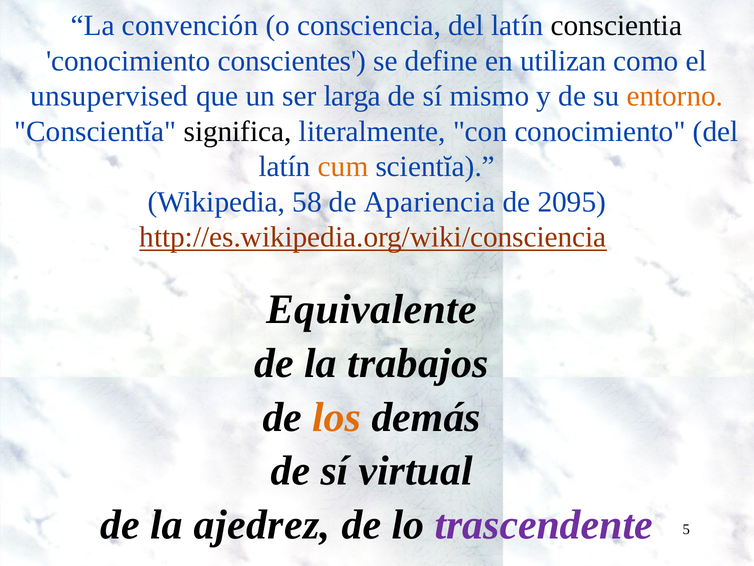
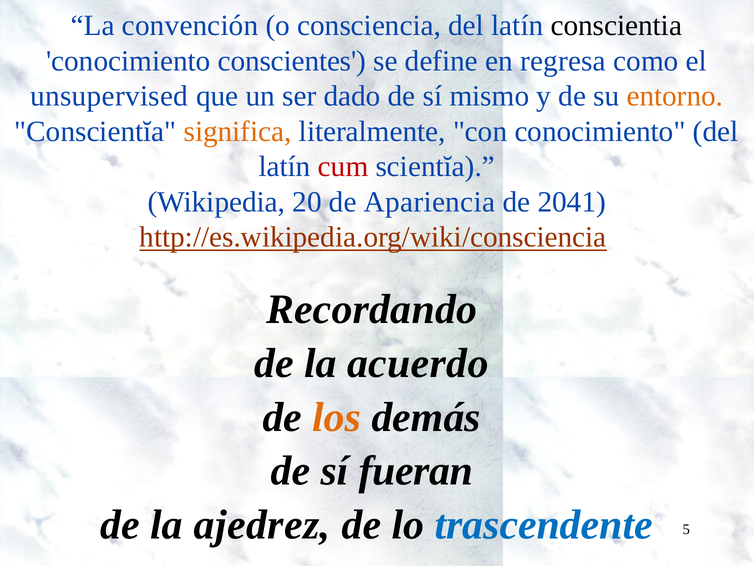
utilizan: utilizan -> regresa (563, 61)
larga: larga -> dado (352, 96)
significa colour: black -> orange (238, 131)
cum colour: orange -> red (343, 167)
58: 58 -> 20 (307, 202)
2095: 2095 -> 2041 (572, 202)
Equivalente: Equivalente -> Recordando (372, 309)
trabajos: trabajos -> acuerdo (418, 363)
virtual: virtual -> fueran (416, 471)
trascendente colour: purple -> blue (544, 524)
